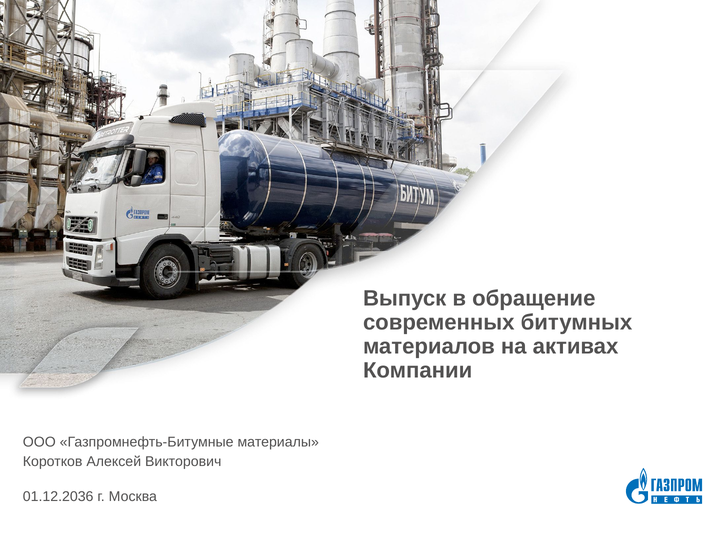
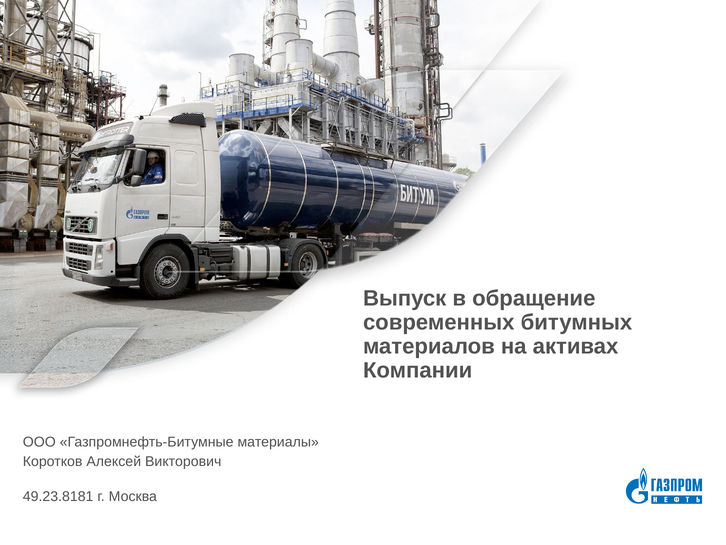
01.12.2036: 01.12.2036 -> 49.23.8181 (58, 496)
